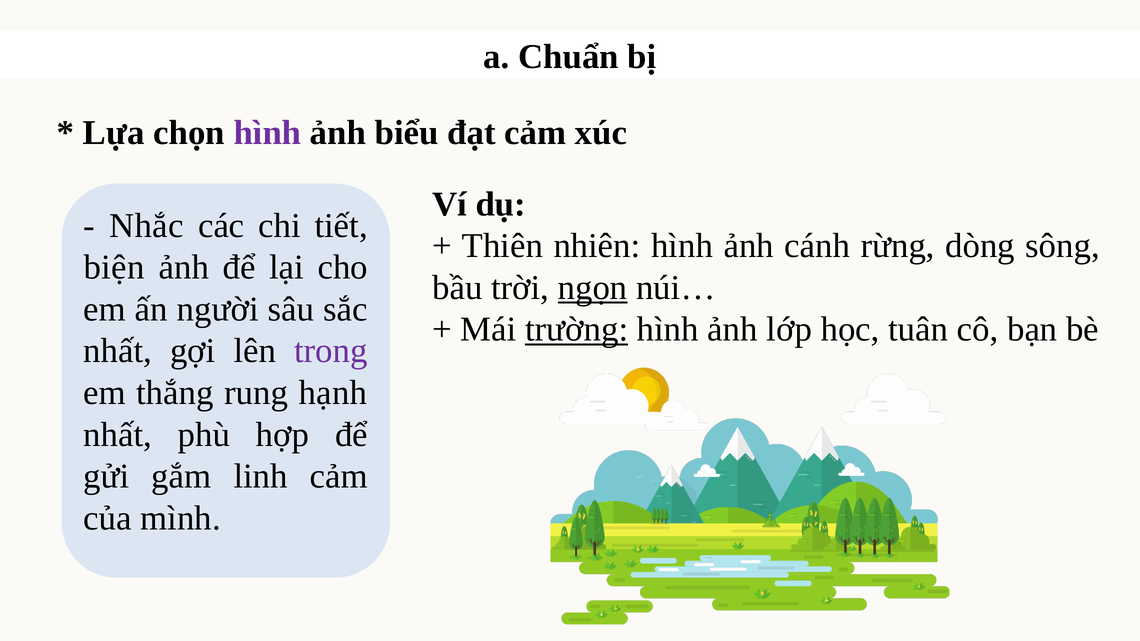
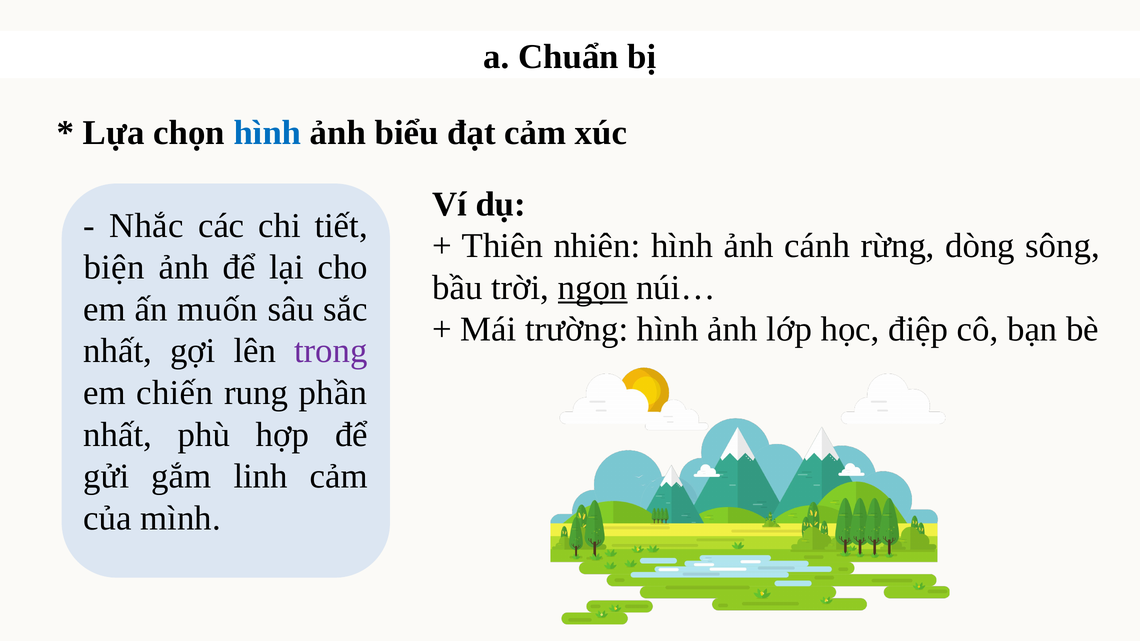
hình colour: purple -> blue (267, 133)
người: người -> muốn (218, 309)
trường underline: present -> none (577, 330)
tuân: tuân -> điệp (918, 330)
thắng: thắng -> chiến (175, 393)
hạnh: hạnh -> phần (333, 393)
